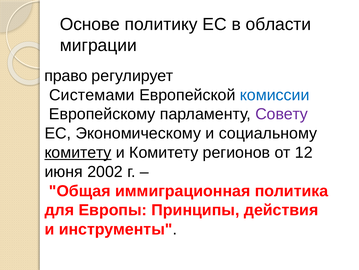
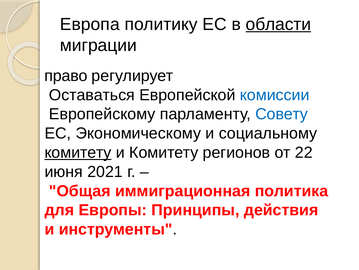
Основе: Основе -> Европа (90, 24)
области underline: none -> present (278, 24)
Системами: Системами -> Оставаться (92, 95)
Совету colour: purple -> blue (282, 114)
12: 12 -> 22 (304, 152)
2002: 2002 -> 2021 (105, 171)
